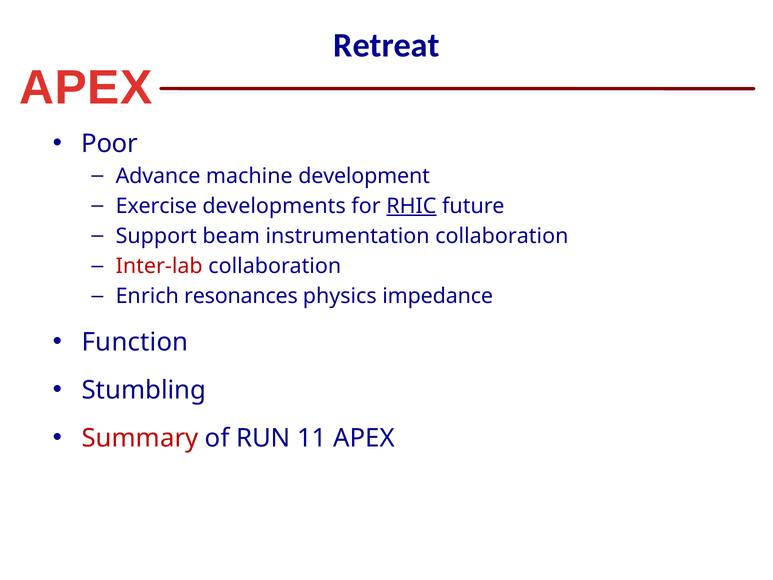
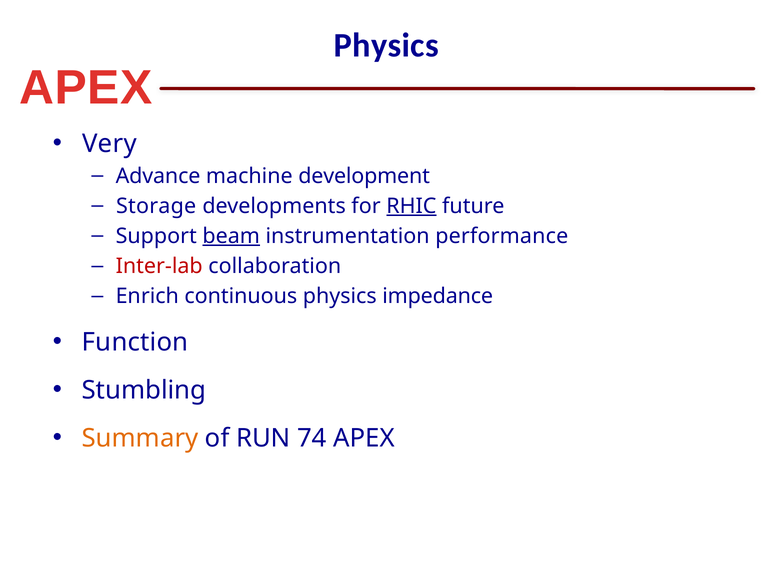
Retreat: Retreat -> Physics (386, 46)
Poor: Poor -> Very (109, 144)
Exercise: Exercise -> Storage (156, 206)
beam underline: none -> present (231, 236)
instrumentation collaboration: collaboration -> performance (502, 236)
resonances: resonances -> continuous (241, 296)
Summary colour: red -> orange (140, 438)
11: 11 -> 74 (312, 438)
